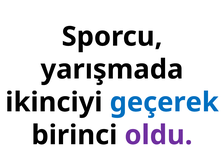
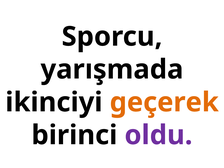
geçerek colour: blue -> orange (164, 102)
